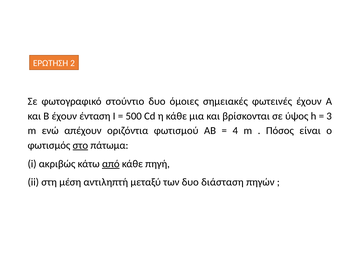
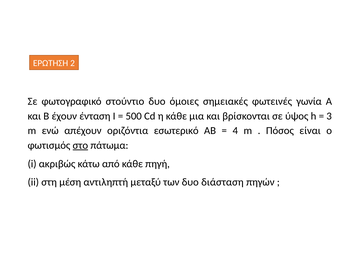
φωτεινές έχουν: έχουν -> γωνία (309, 101)
φωτισμού: φωτισμού -> εσωτερικό (176, 131)
από underline: present -> none (111, 164)
